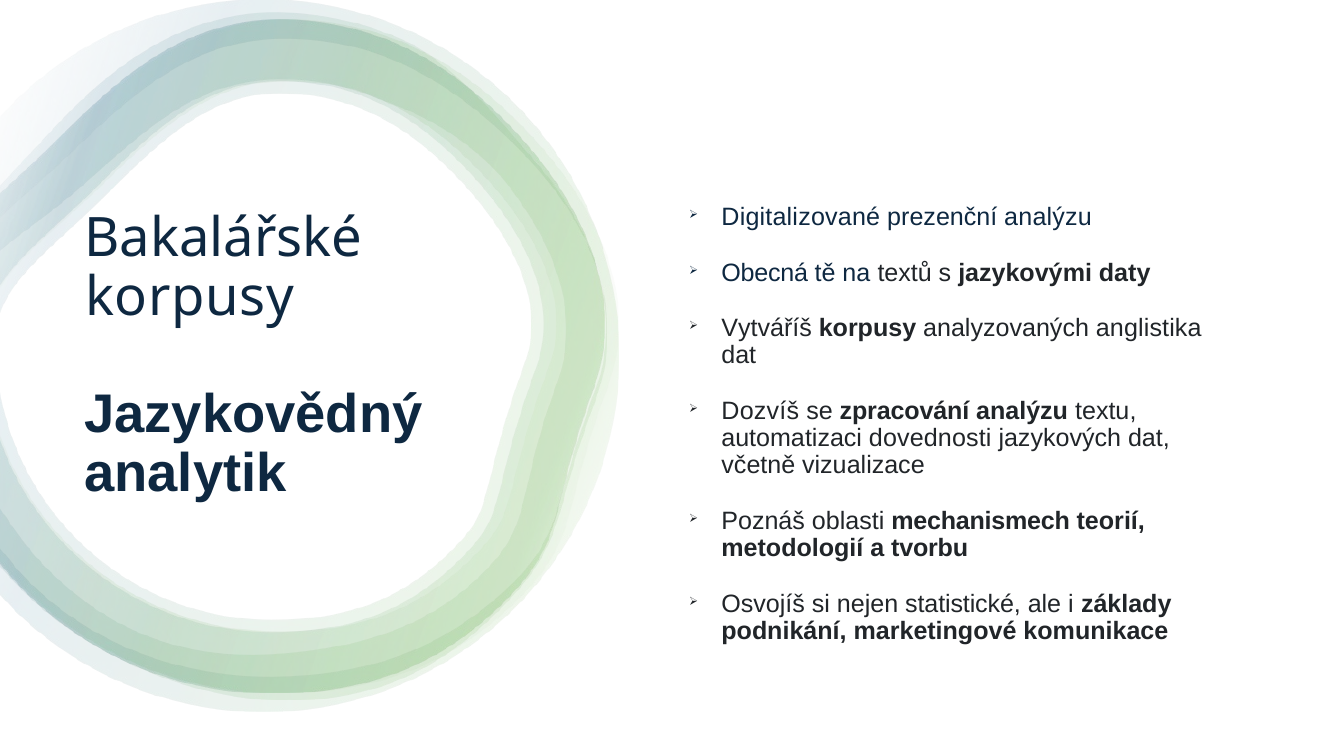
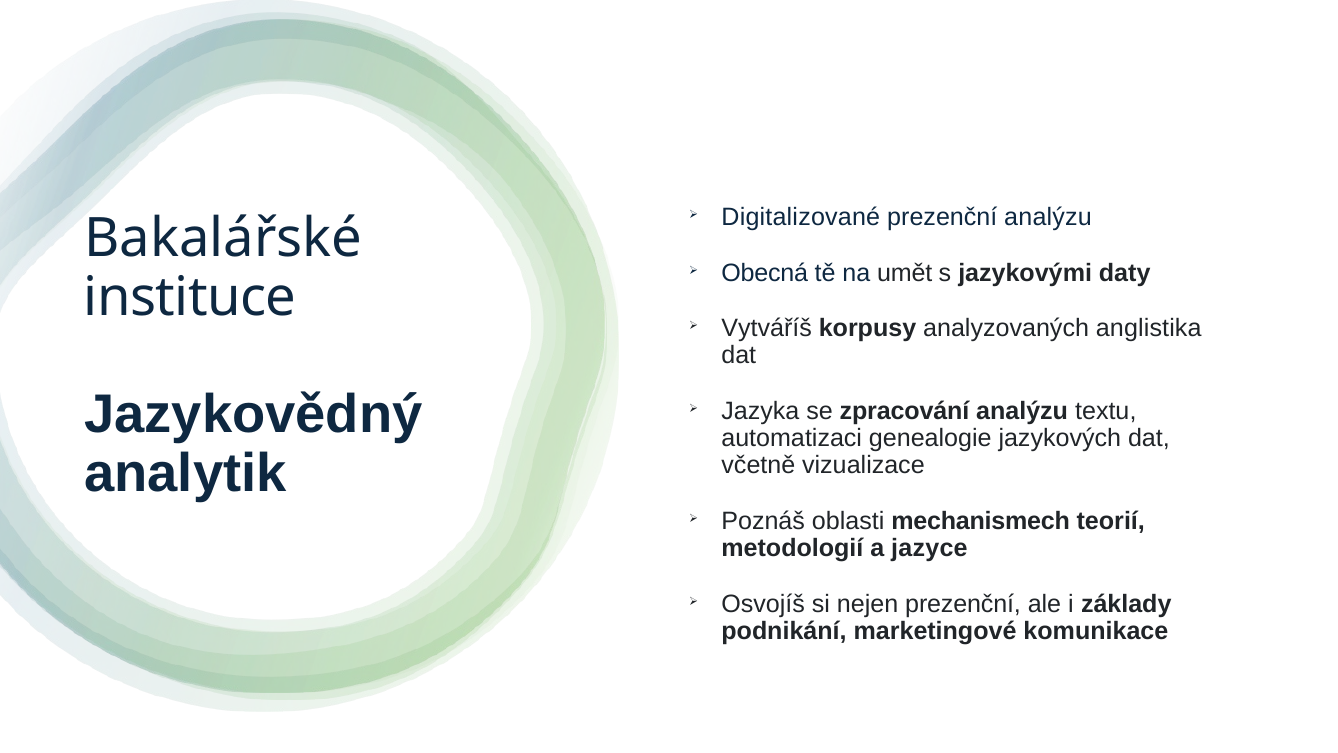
textů: textů -> umět (905, 273)
korpusy: korpusy -> instituce (190, 297)
Dozvíš: Dozvíš -> Jazyka (760, 411)
dovednosti: dovednosti -> genealogie (930, 438)
tvorbu: tvorbu -> jazyce (929, 548)
nejen statistické: statistické -> prezenční (963, 603)
